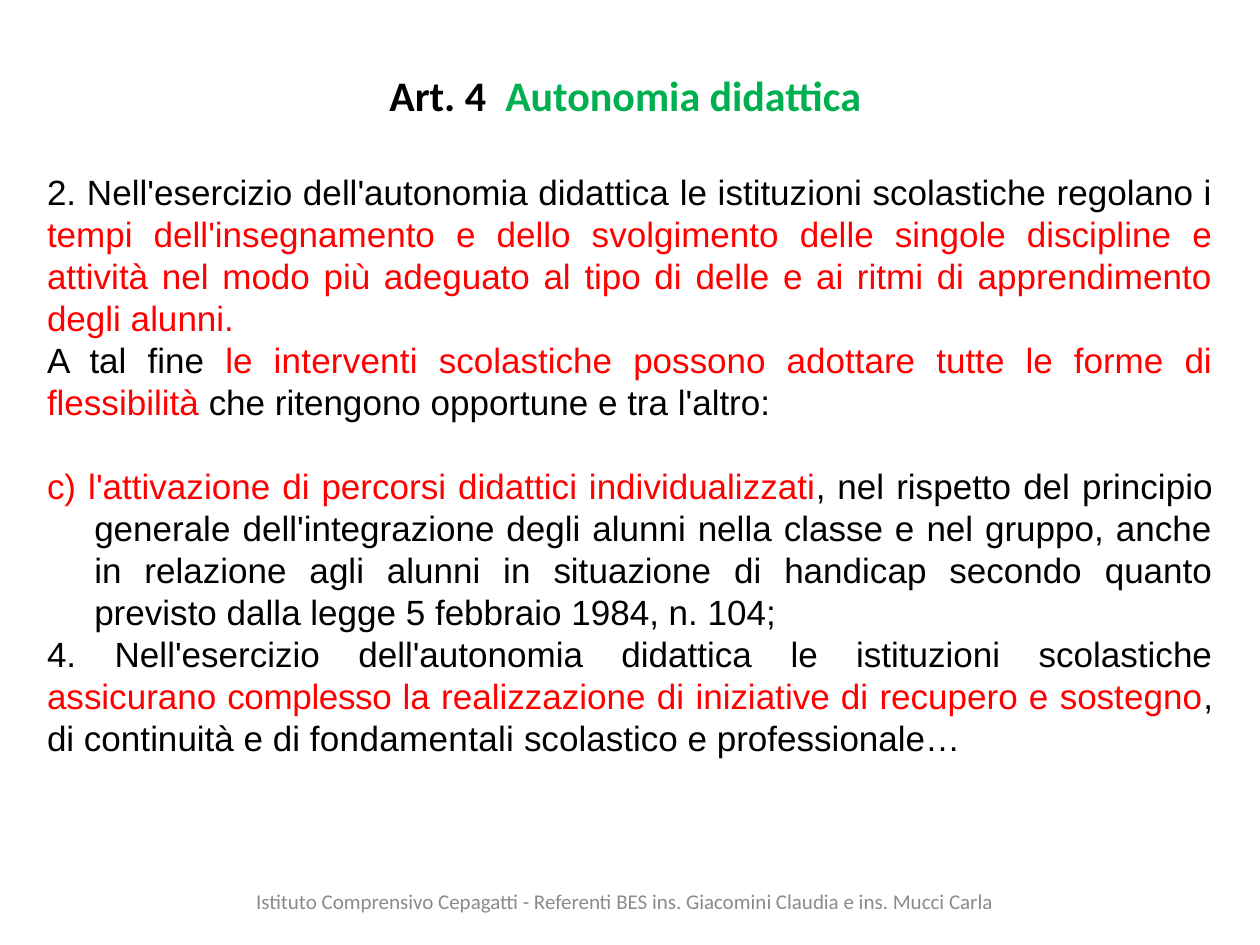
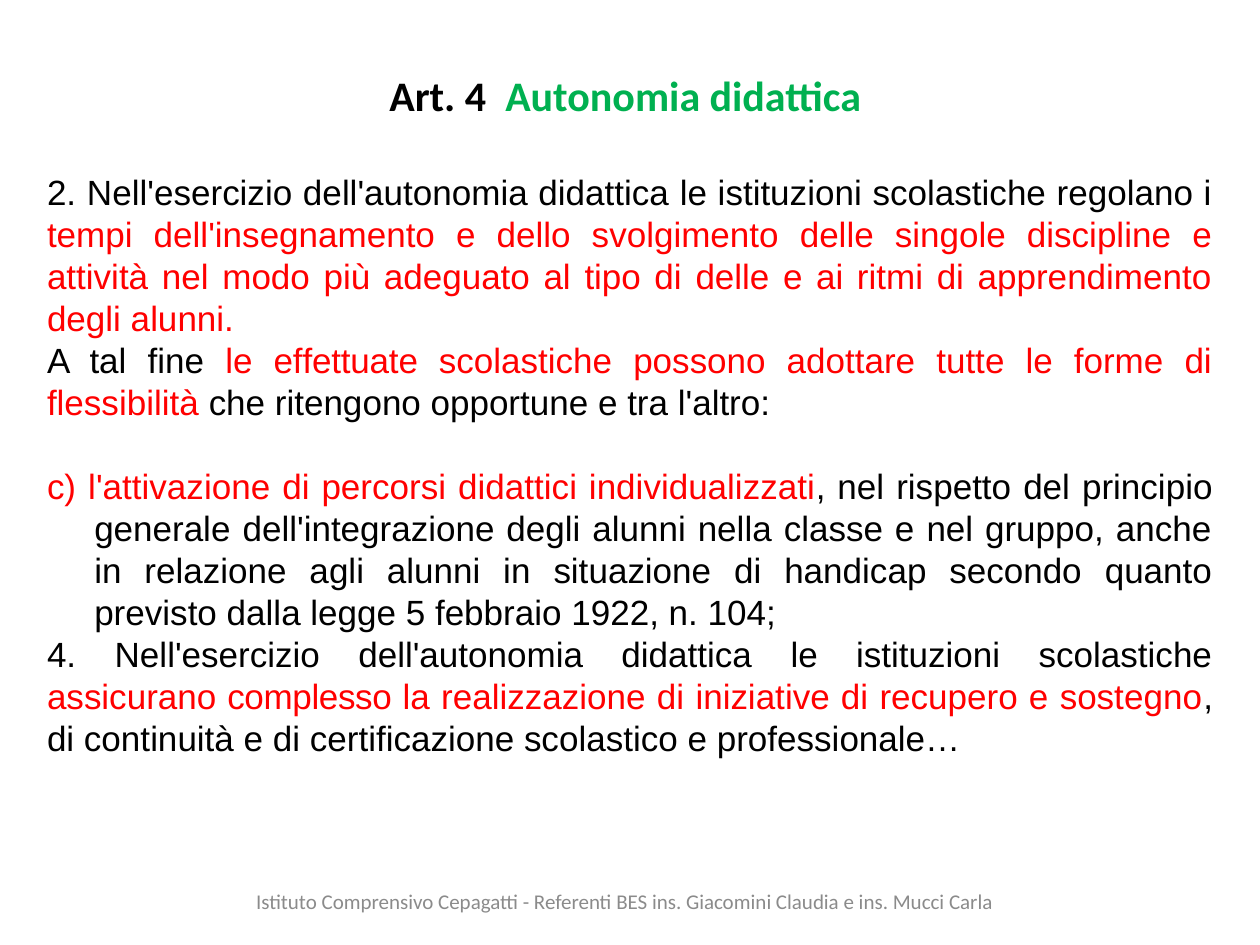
interventi: interventi -> effettuate (346, 362)
1984: 1984 -> 1922 (615, 614)
fondamentali: fondamentali -> certificazione (412, 740)
